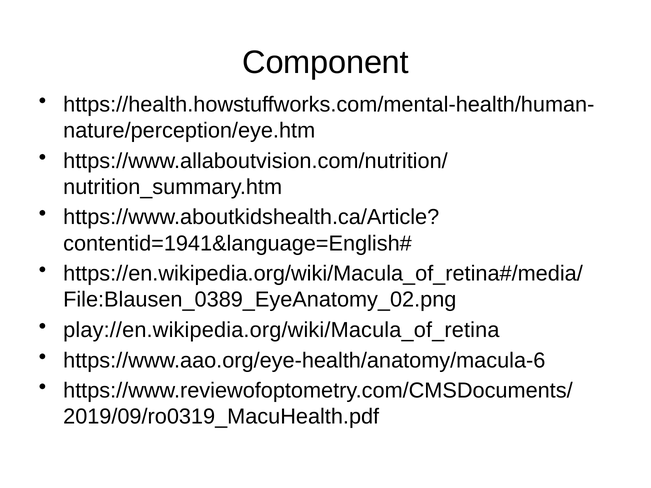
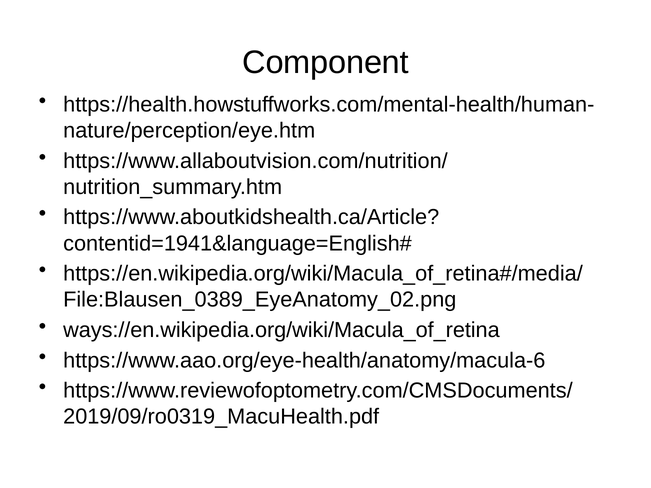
play://en.wikipedia.org/wiki/Macula_of_retina: play://en.wikipedia.org/wiki/Macula_of_retina -> ways://en.wikipedia.org/wiki/Macula_of_retina (281, 330)
